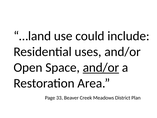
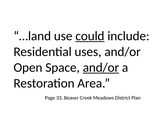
could underline: none -> present (90, 36)
